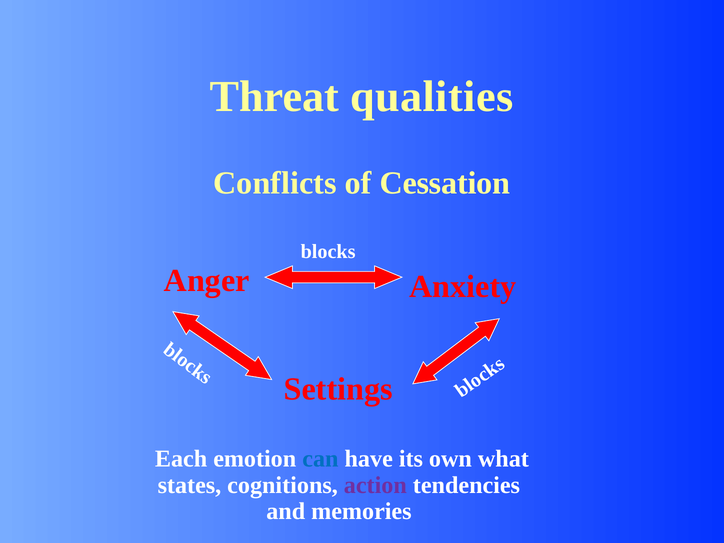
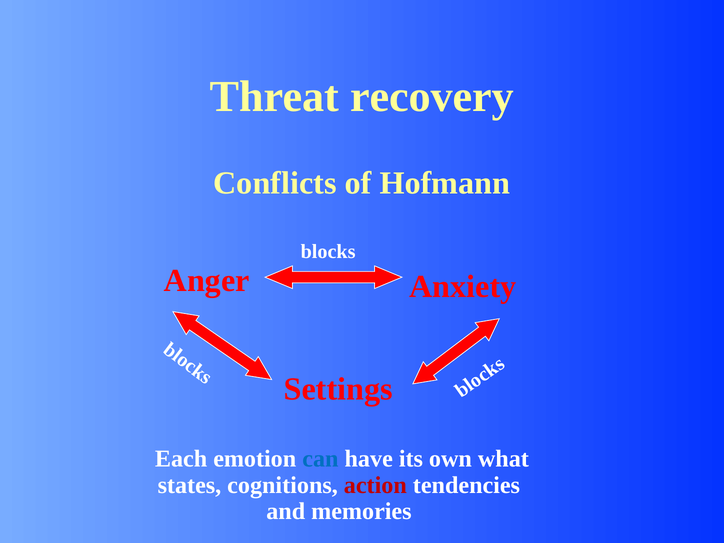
qualities: qualities -> recovery (432, 97)
Cessation: Cessation -> Hofmann (445, 183)
action colour: purple -> red (375, 485)
